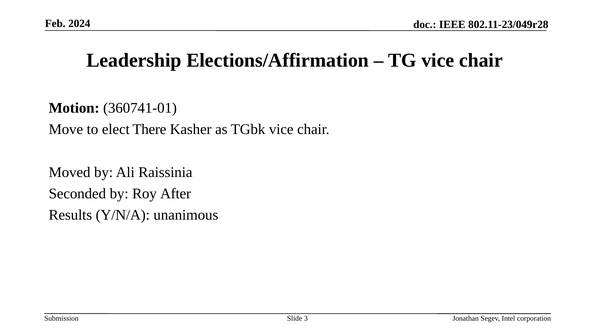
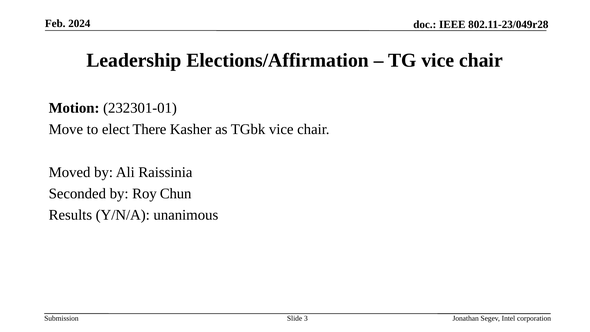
360741-01: 360741-01 -> 232301-01 (140, 108)
After: After -> Chun (176, 194)
